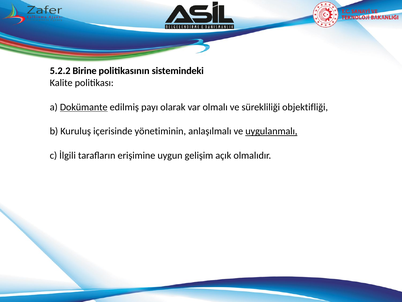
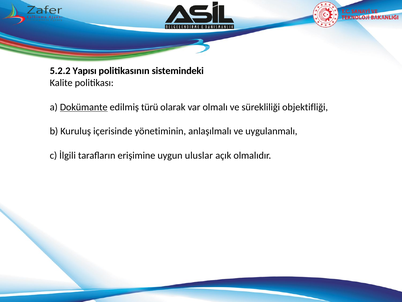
Birine: Birine -> Yapısı (85, 71)
payı: payı -> türü (150, 107)
uygulanmalı underline: present -> none (271, 131)
gelişim: gelişim -> uluslar (199, 155)
